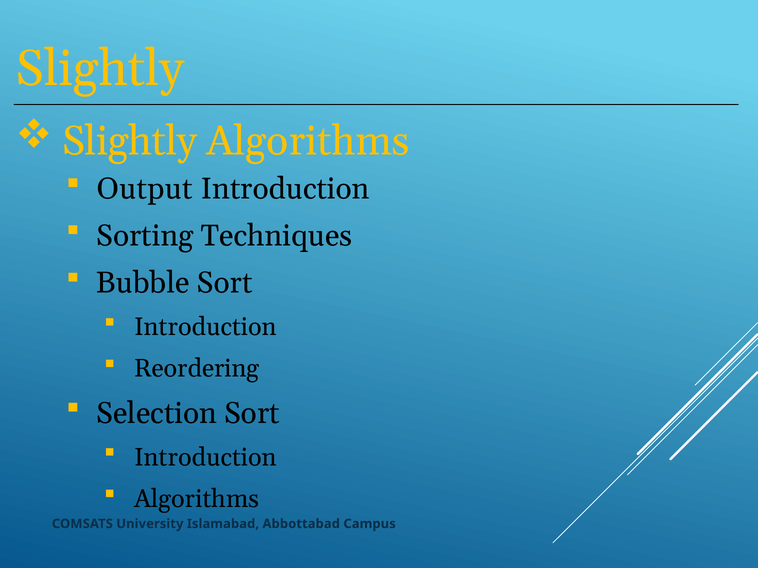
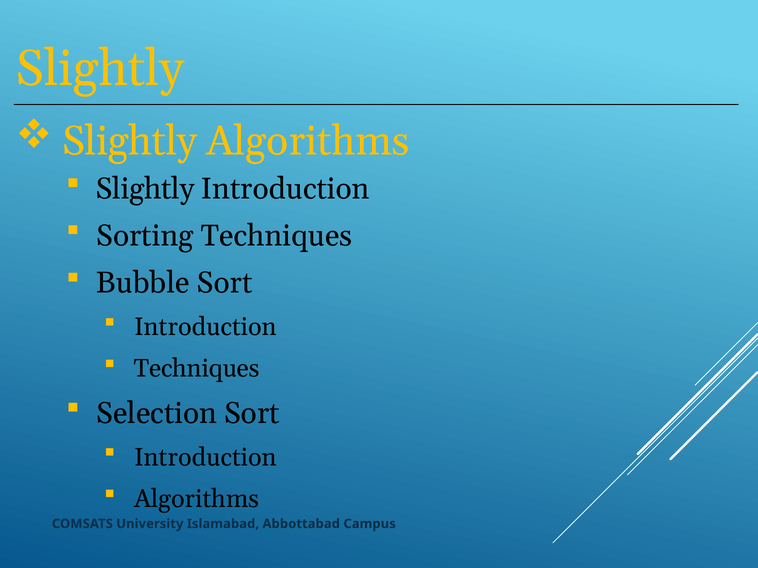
Output: Output -> Slightly (145, 189)
Reordering: Reordering -> Techniques (197, 369)
